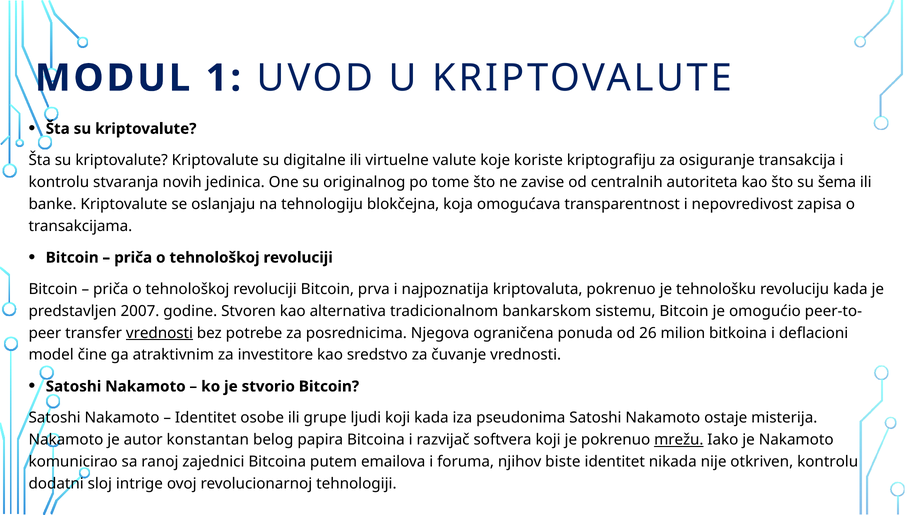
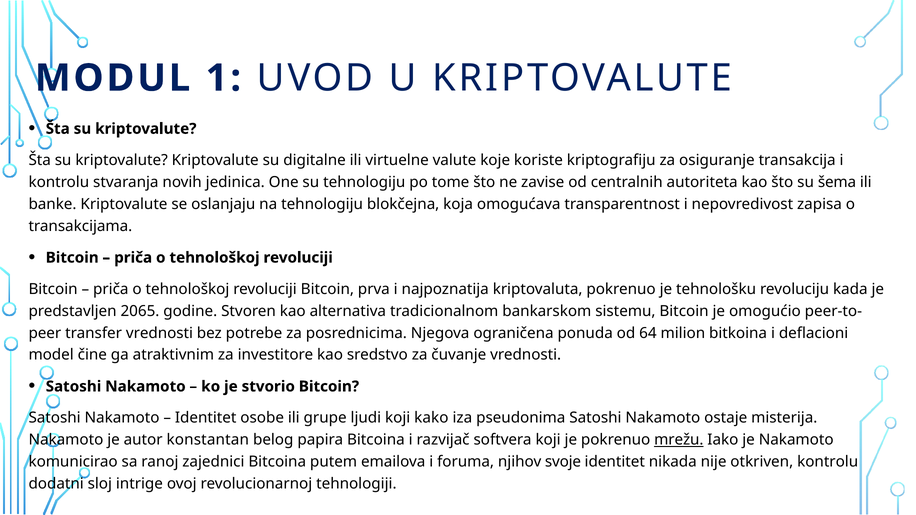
su originalnog: originalnog -> tehnologiju (364, 182)
2007: 2007 -> 2065 (140, 311)
vrednosti underline: present -> none (159, 333)
26: 26 -> 64 (648, 333)
koji kada: kada -> kako (431, 418)
biste: biste -> svoje (563, 462)
